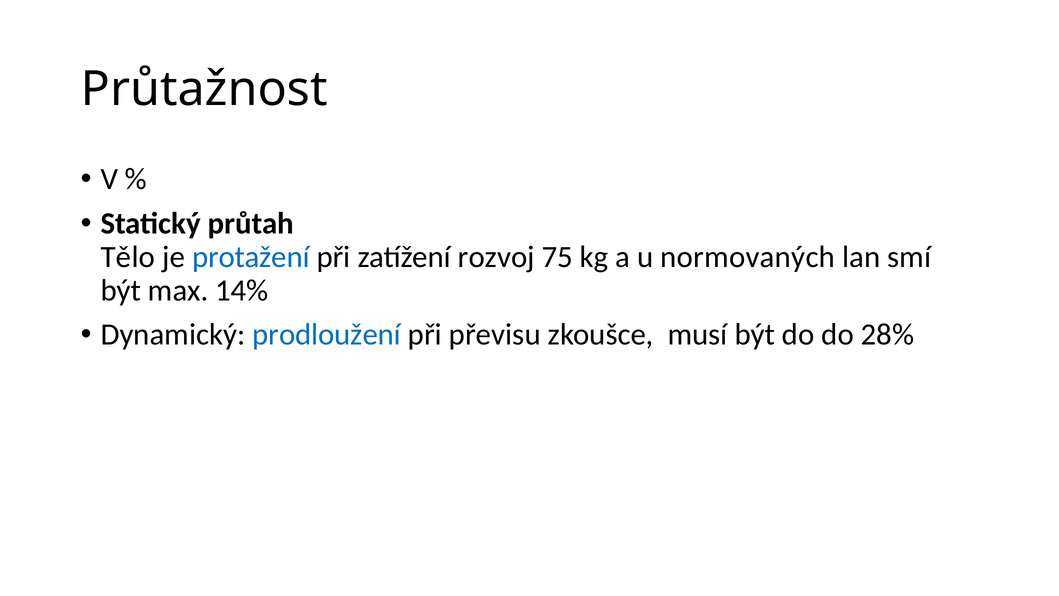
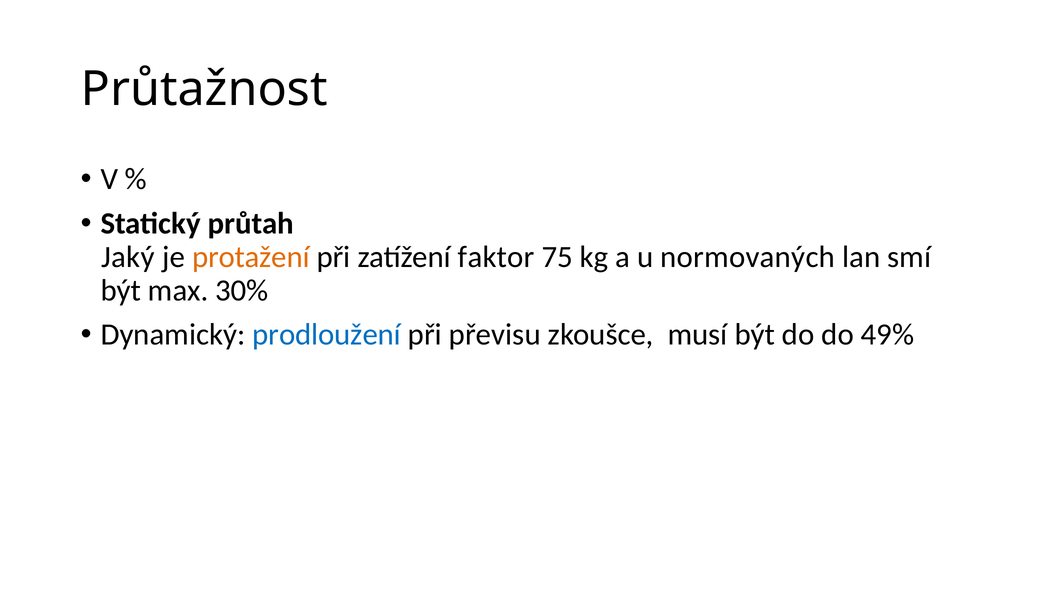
Tělo: Tělo -> Jaký (128, 257)
protažení colour: blue -> orange (251, 257)
rozvoj: rozvoj -> faktor (496, 257)
14%: 14% -> 30% (242, 290)
28%: 28% -> 49% (887, 335)
